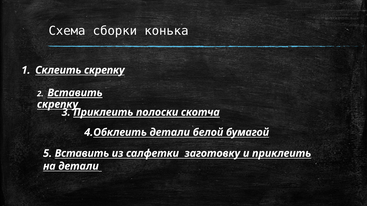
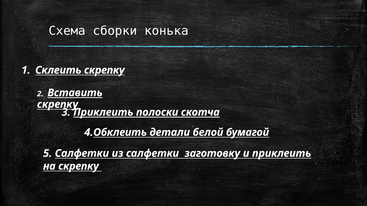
5 Вставить: Вставить -> Салфетки (82, 154)
на детали: детали -> скрепку (79, 167)
